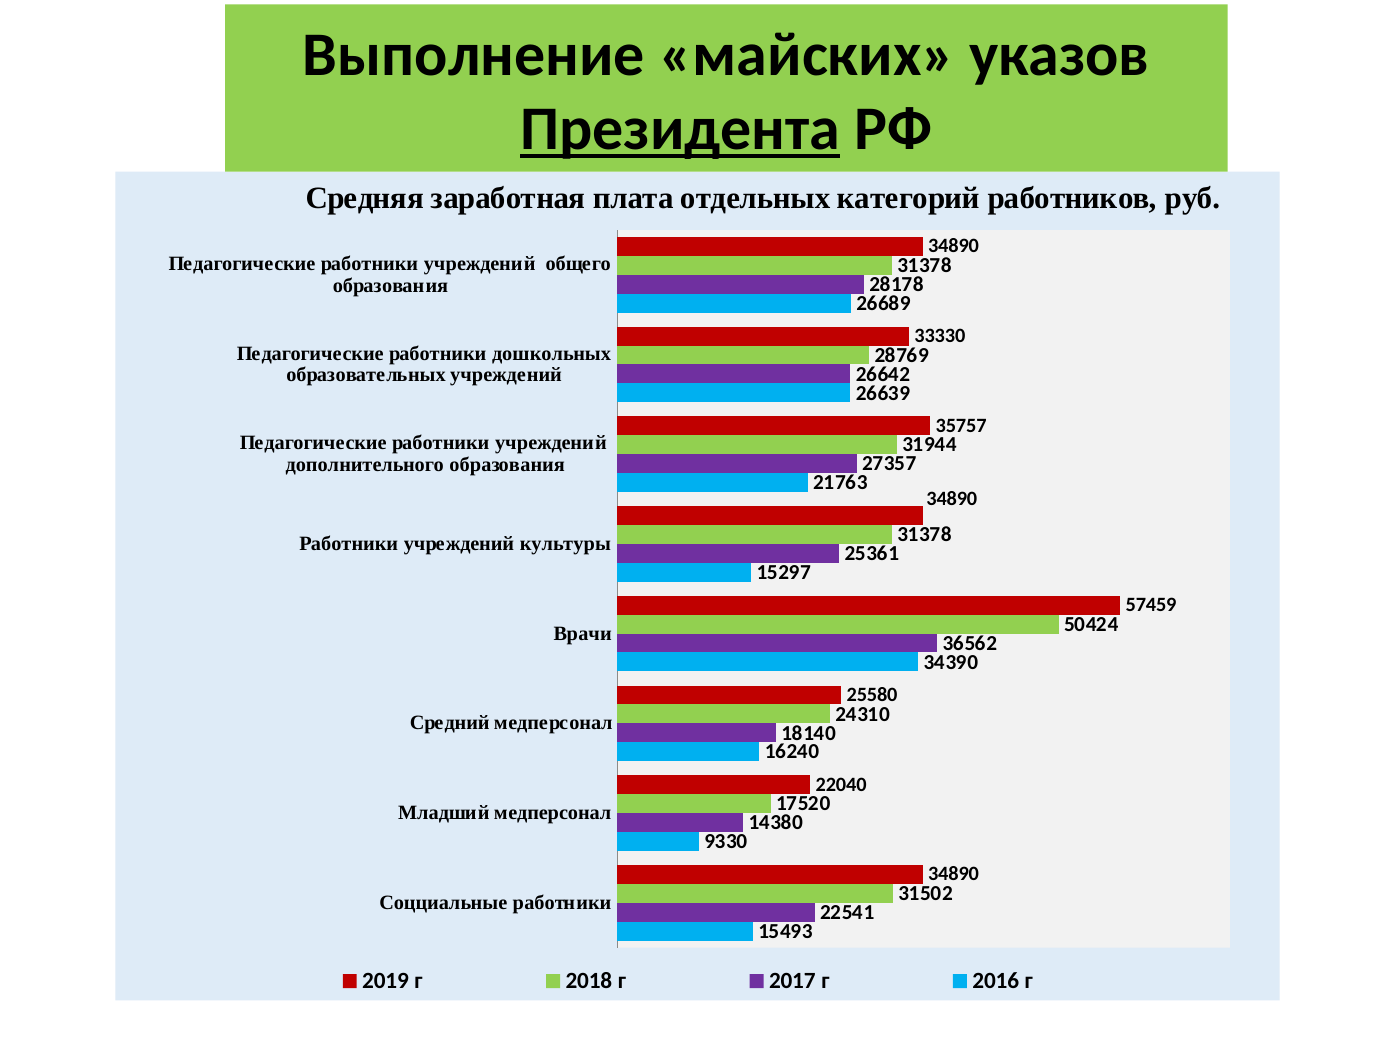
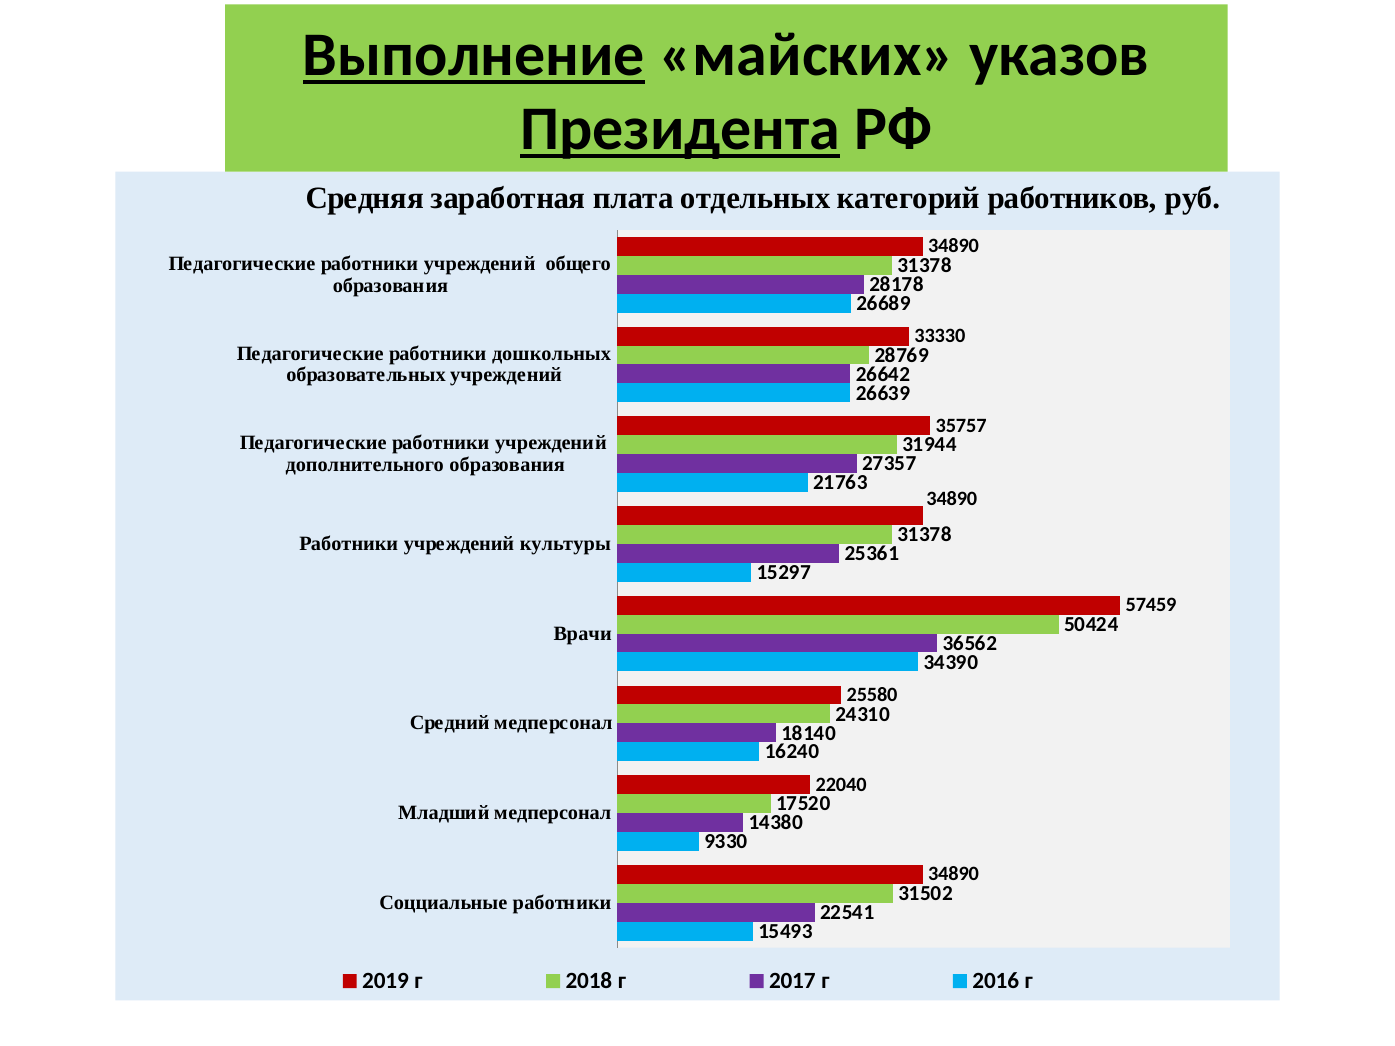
Выполнение underline: none -> present (474, 55)
